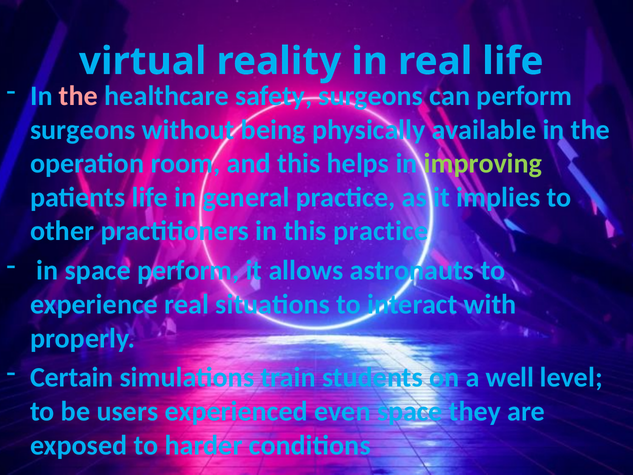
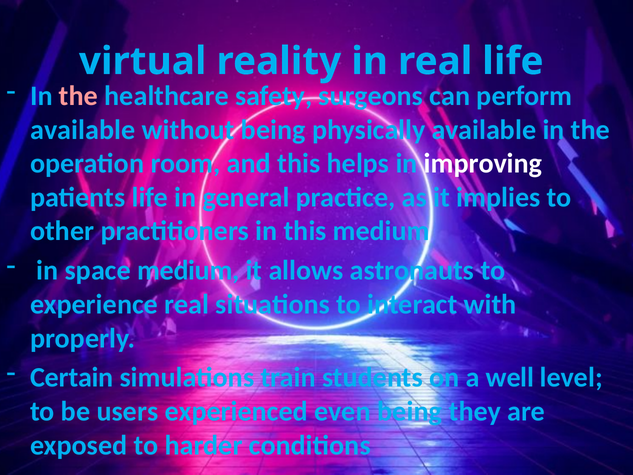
surgeons: surgeons -> available (83, 130)
improving colour: light green -> white (483, 163)
this practice: practice -> medium (381, 231)
space perform: perform -> medium (188, 270)
even space: space -> being (410, 411)
